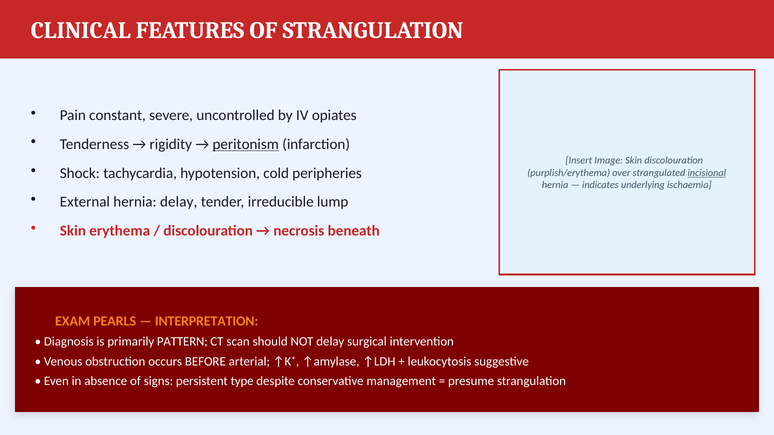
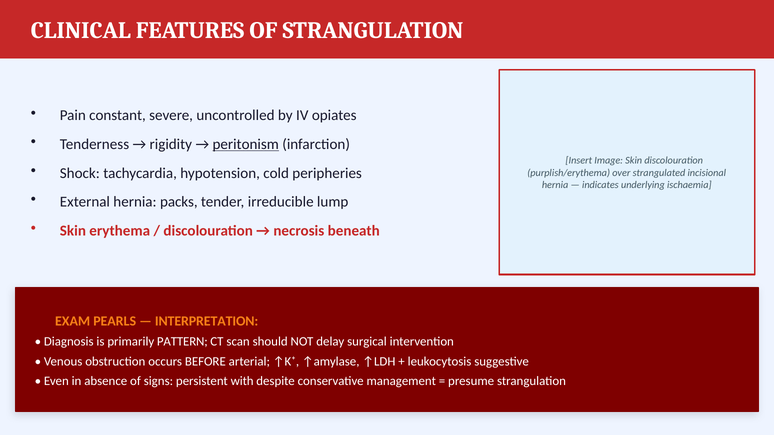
incisional underline: present -> none (707, 173)
hernia delay: delay -> packs (179, 202)
type: type -> with (242, 381)
